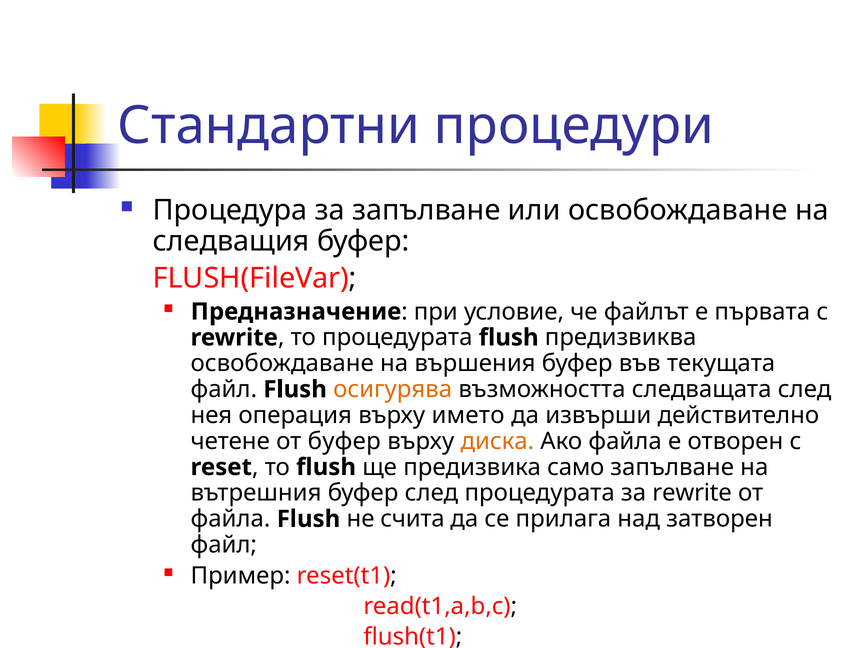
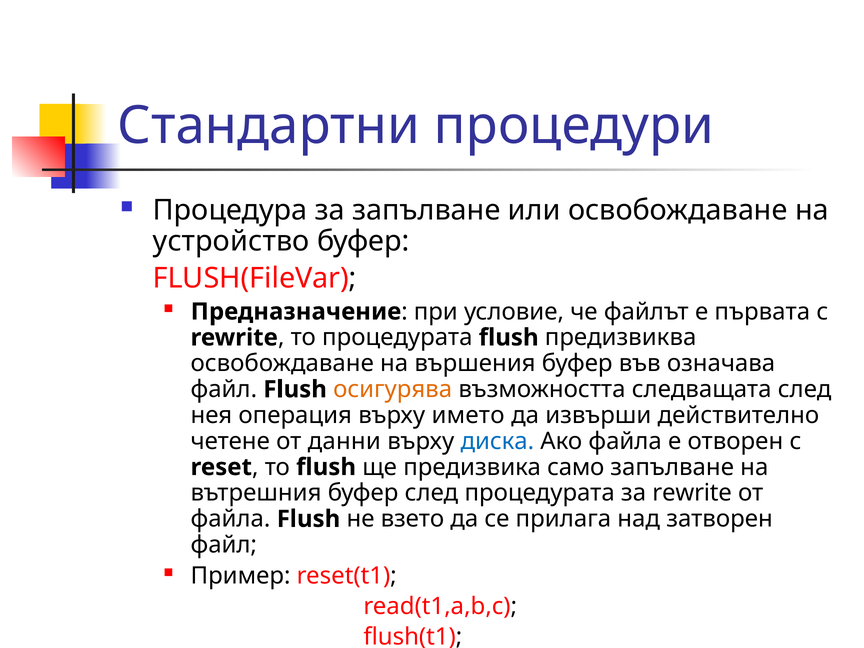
следващия: следващия -> устройство (231, 241)
текущата: текущата -> означава (721, 363)
от буфер: буфер -> данни (344, 441)
диска colour: orange -> blue (497, 441)
счита: счита -> взето (412, 519)
